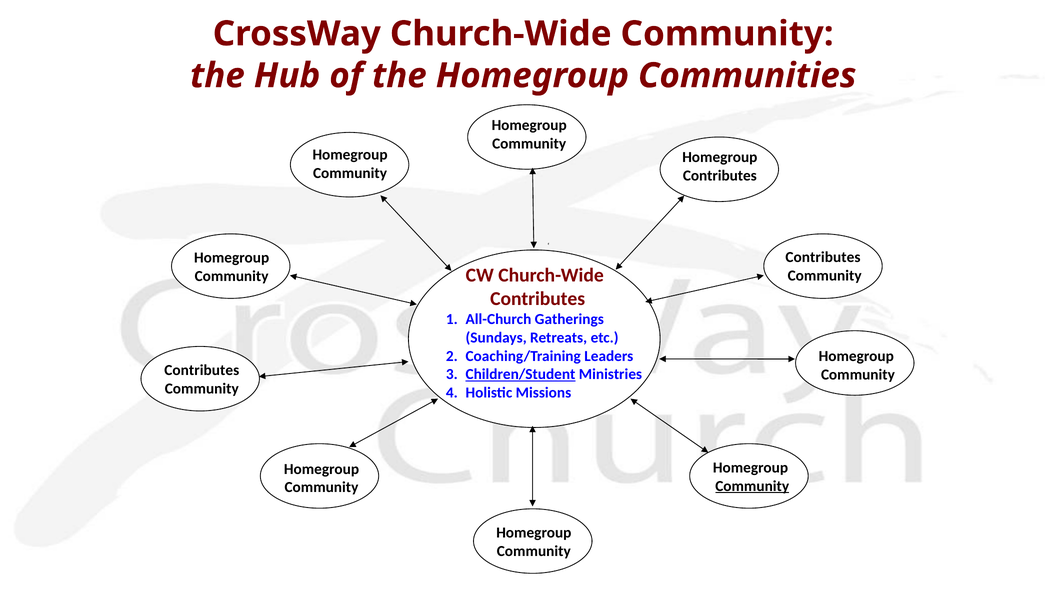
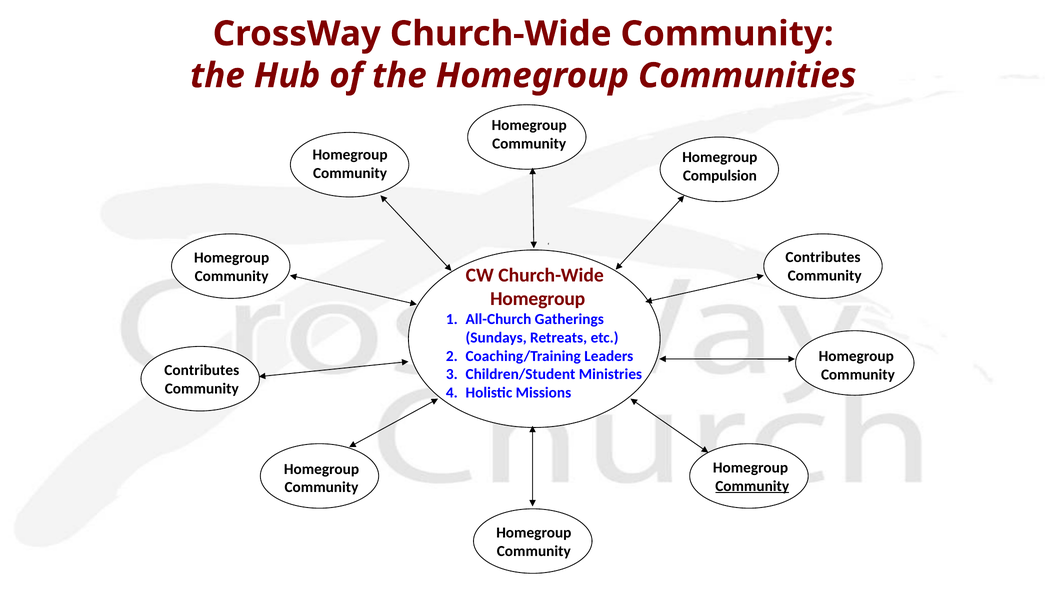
Contributes: Contributes -> Compulsion (720, 175)
Contributes: Contributes -> Homegroup (538, 299)
Children/Student underline: present -> none (520, 374)
